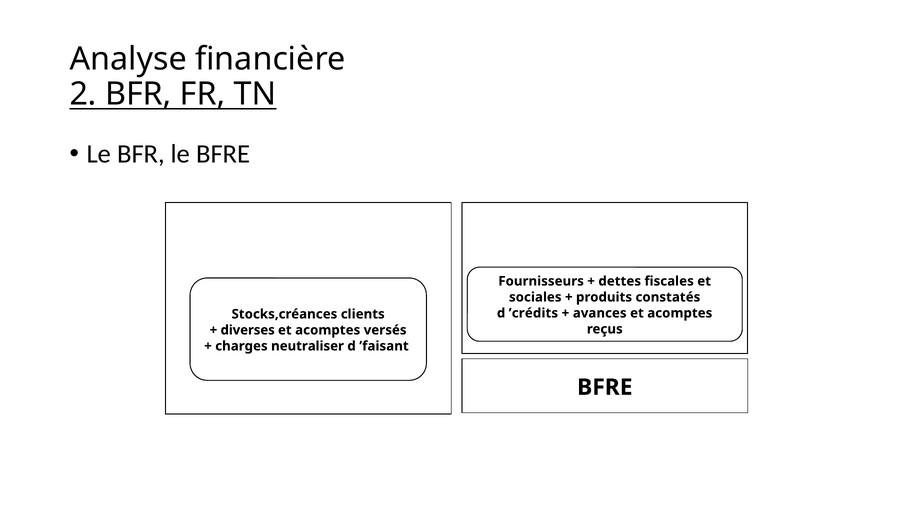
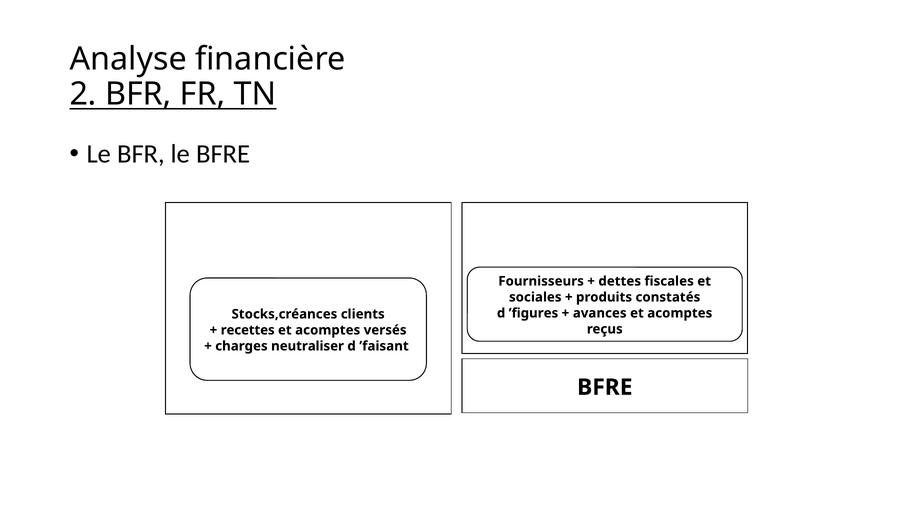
’crédits: ’crédits -> ’figures (533, 313)
diverses: diverses -> recettes (248, 330)
